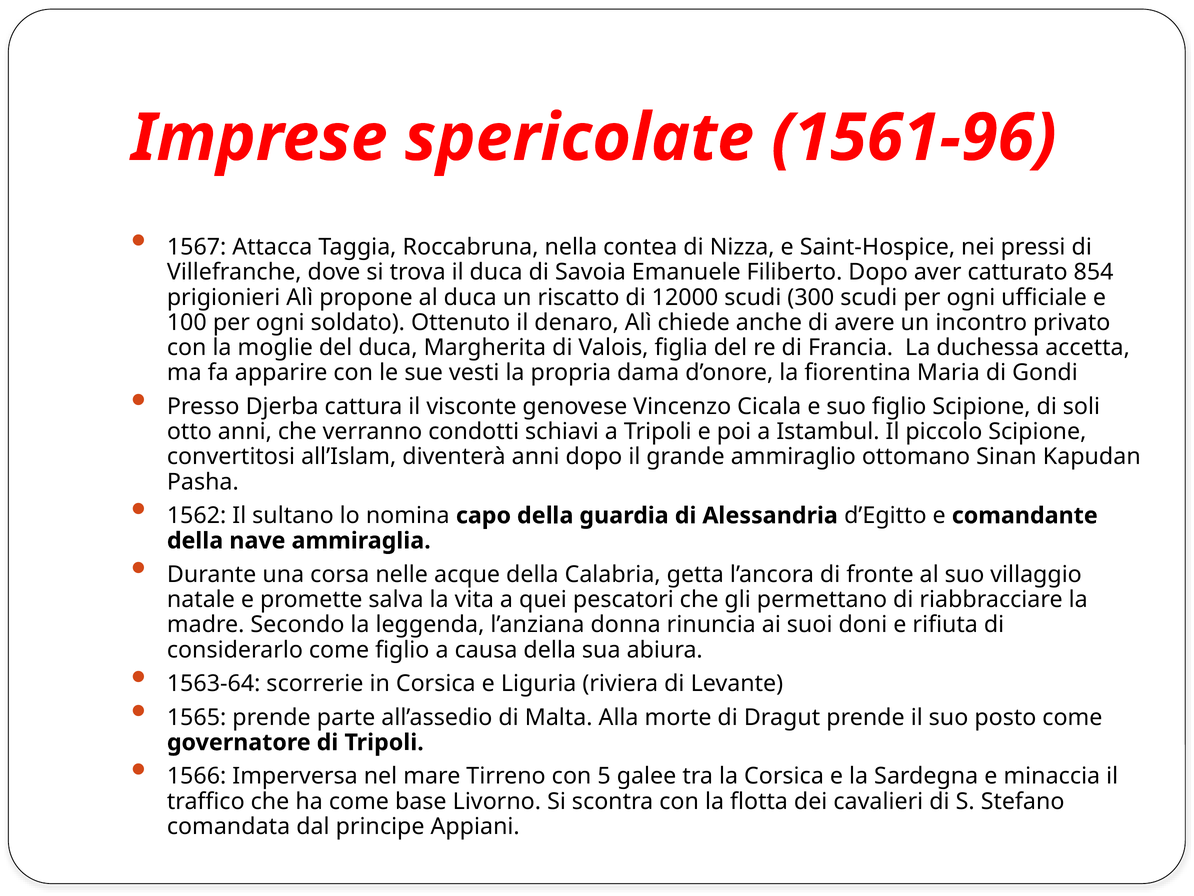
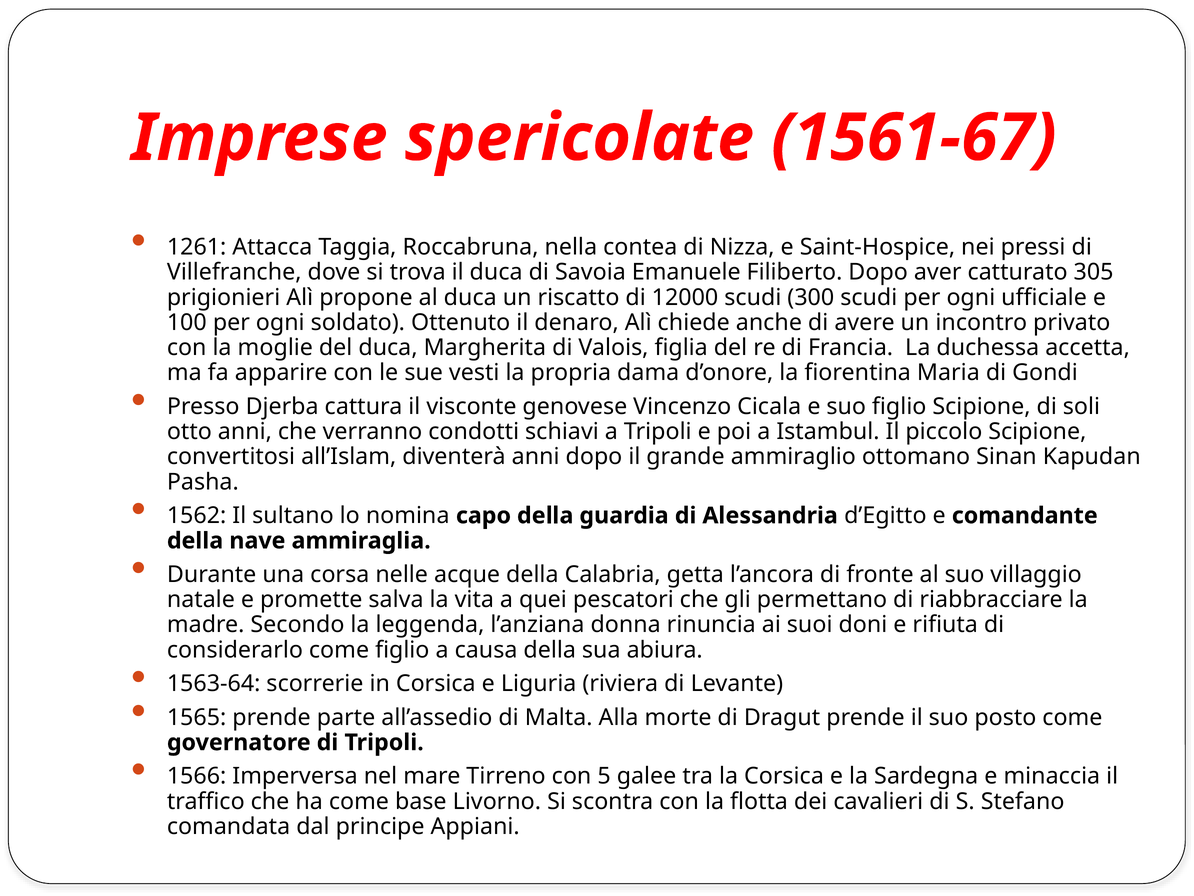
1561-96: 1561-96 -> 1561-67 (914, 138)
1567: 1567 -> 1261 (197, 247)
854: 854 -> 305 (1094, 272)
